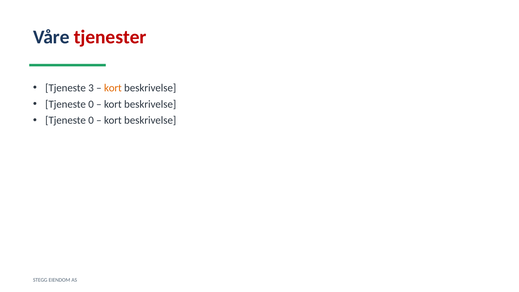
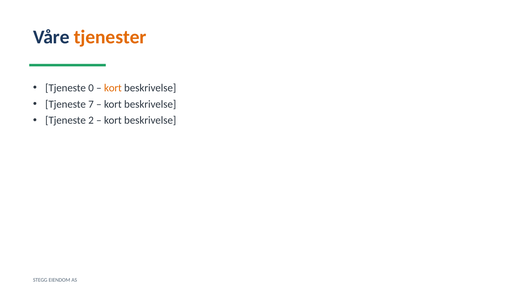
tjenester colour: red -> orange (110, 37)
3: 3 -> 0 (91, 88)
0: 0 -> 7 (91, 104)
0: 0 -> 2 (91, 120)
